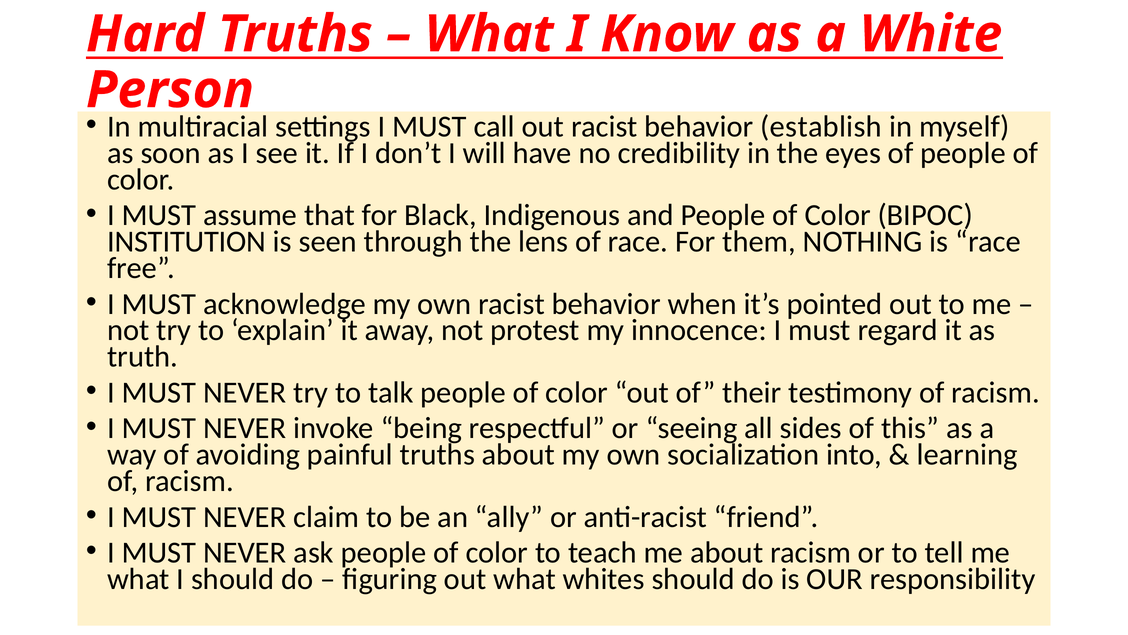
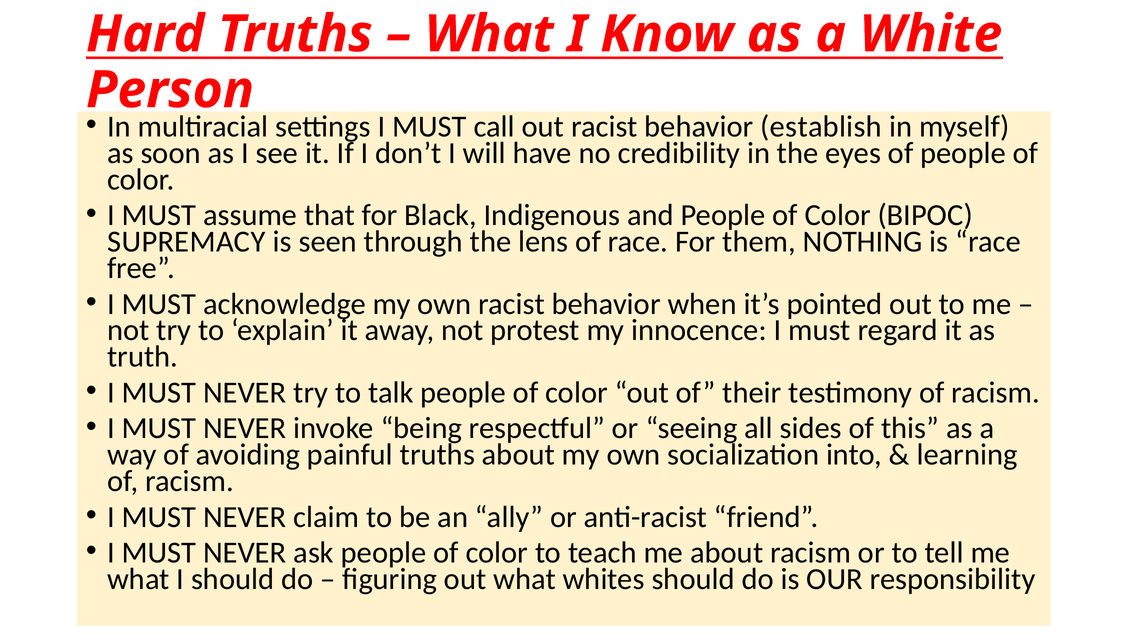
INSTITUTION: INSTITUTION -> SUPREMACY (186, 242)
